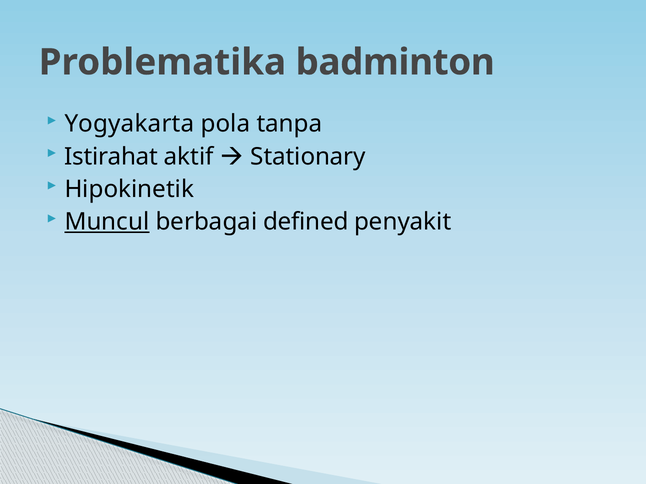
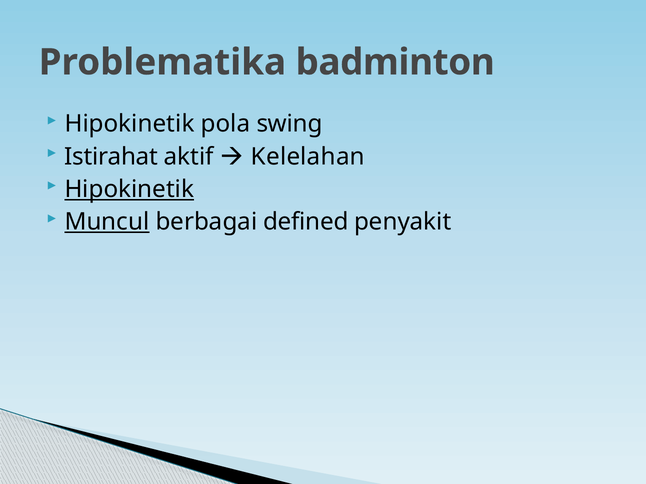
Yogyakarta: Yogyakarta -> Hipokinetik (130, 124)
tanpa: tanpa -> swing (290, 124)
Stationary: Stationary -> Kelelahan (308, 157)
Hipokinetik underline: none -> present (129, 189)
